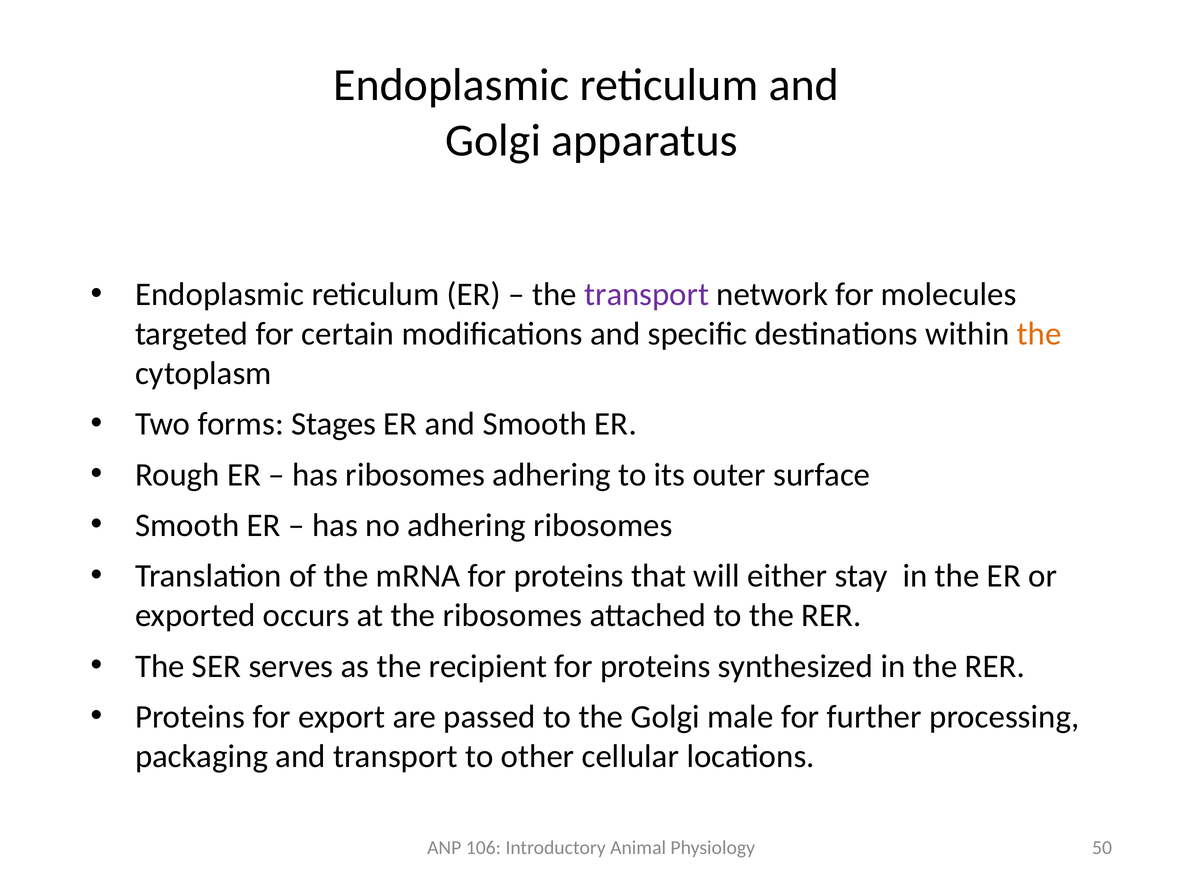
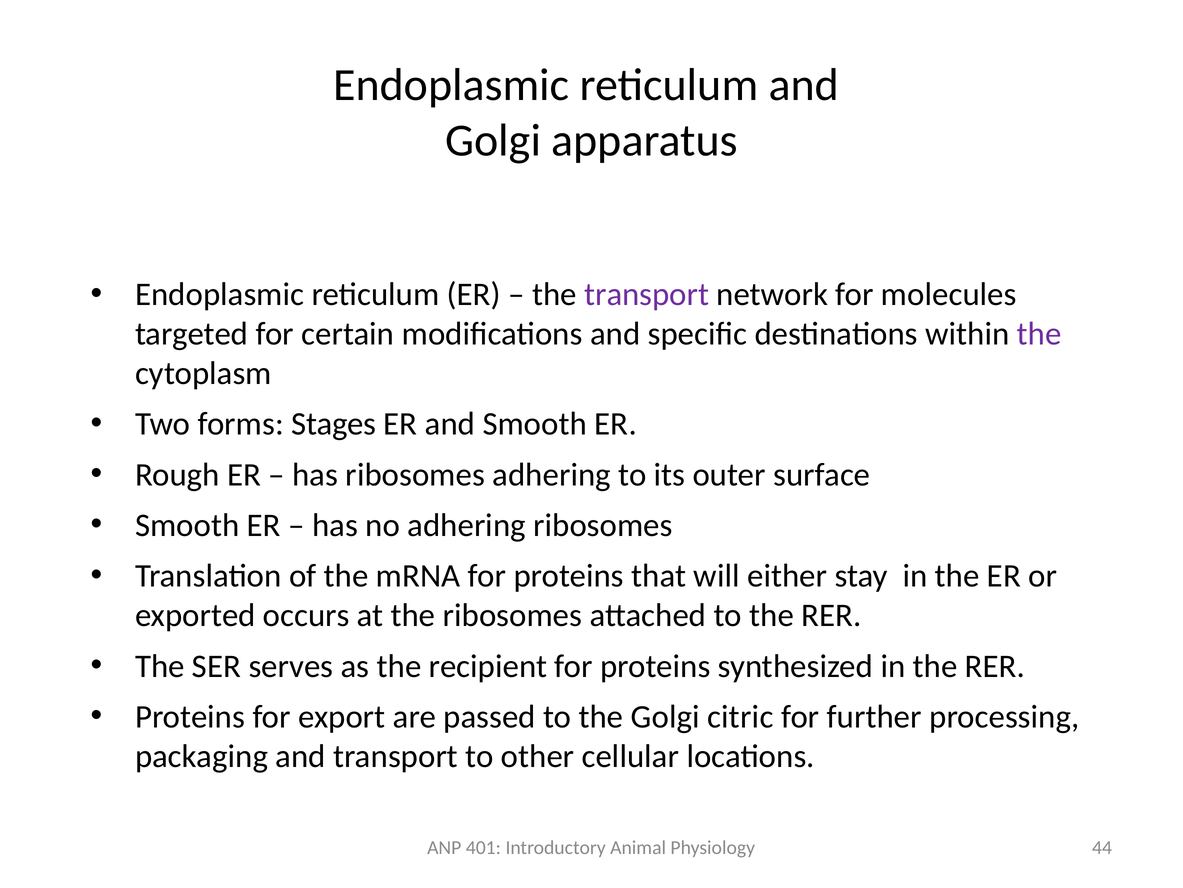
the colour: orange -> purple (1039, 334)
male: male -> citric (740, 716)
106: 106 -> 401 (483, 847)
50: 50 -> 44 (1102, 847)
